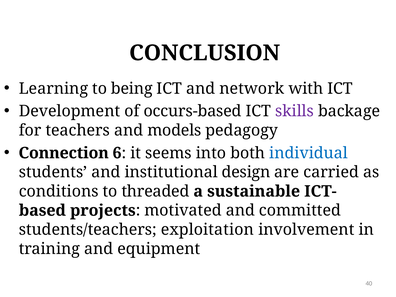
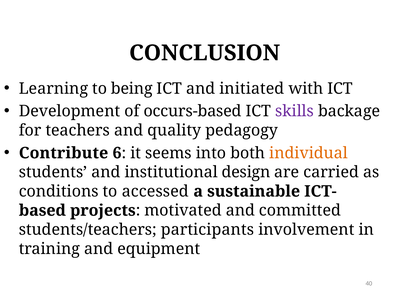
network: network -> initiated (252, 89)
models: models -> quality (174, 130)
Connection: Connection -> Contribute (64, 153)
individual colour: blue -> orange (308, 153)
threaded: threaded -> accessed (155, 191)
exploitation: exploitation -> participants (207, 230)
